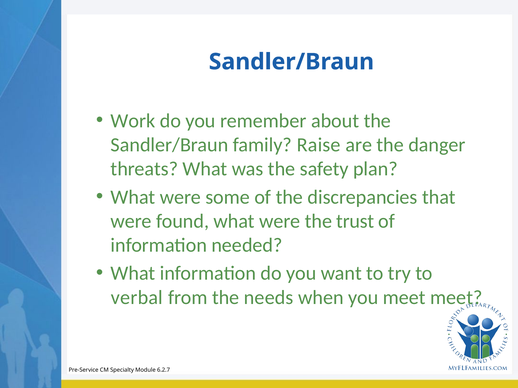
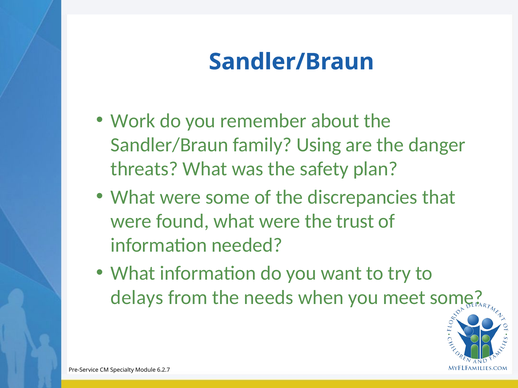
Raise: Raise -> Using (319, 145)
verbal: verbal -> delays (137, 298)
meet meet: meet -> some (456, 298)
